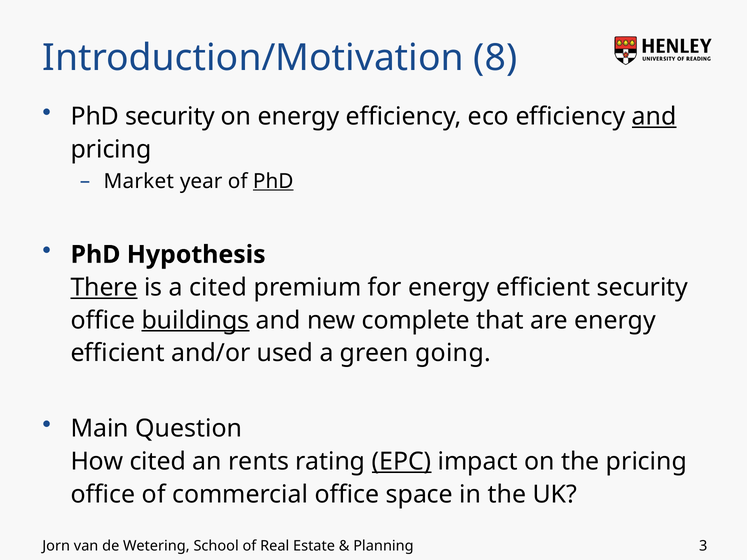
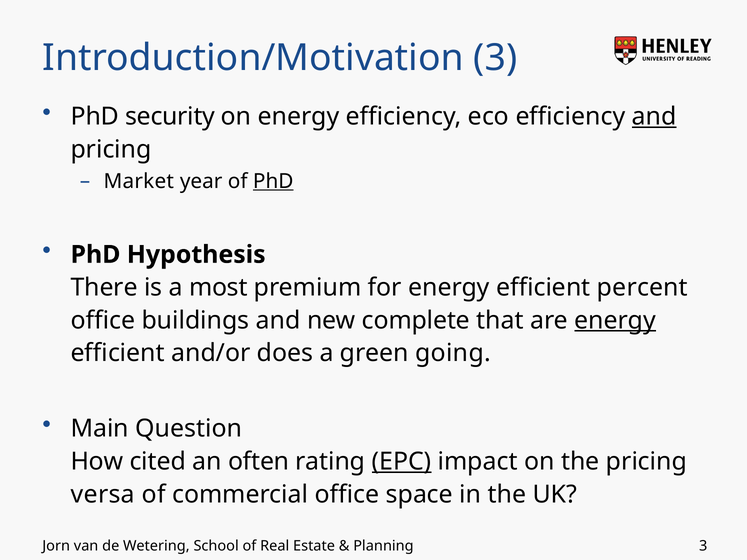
Introduction/Motivation 8: 8 -> 3 (495, 58)
There underline: present -> none (104, 288)
a cited: cited -> most (218, 288)
efficient security: security -> percent (642, 288)
buildings underline: present -> none (195, 320)
energy underline: none -> present (615, 320)
used: used -> does (285, 353)
rents: rents -> often (259, 462)
office: office -> versa (103, 495)
